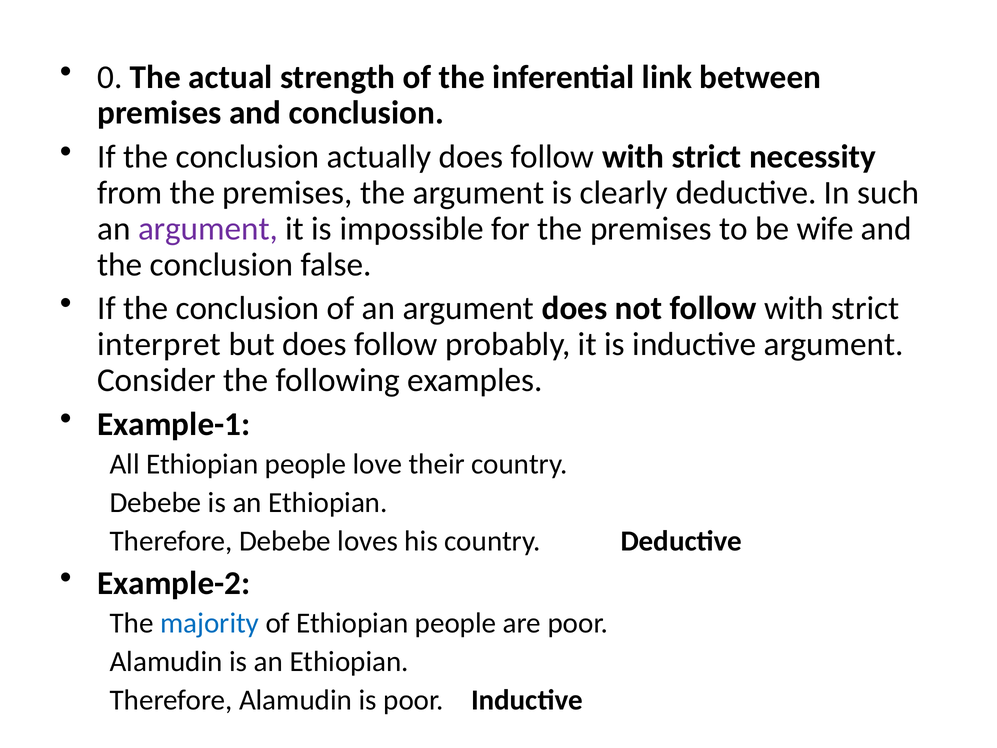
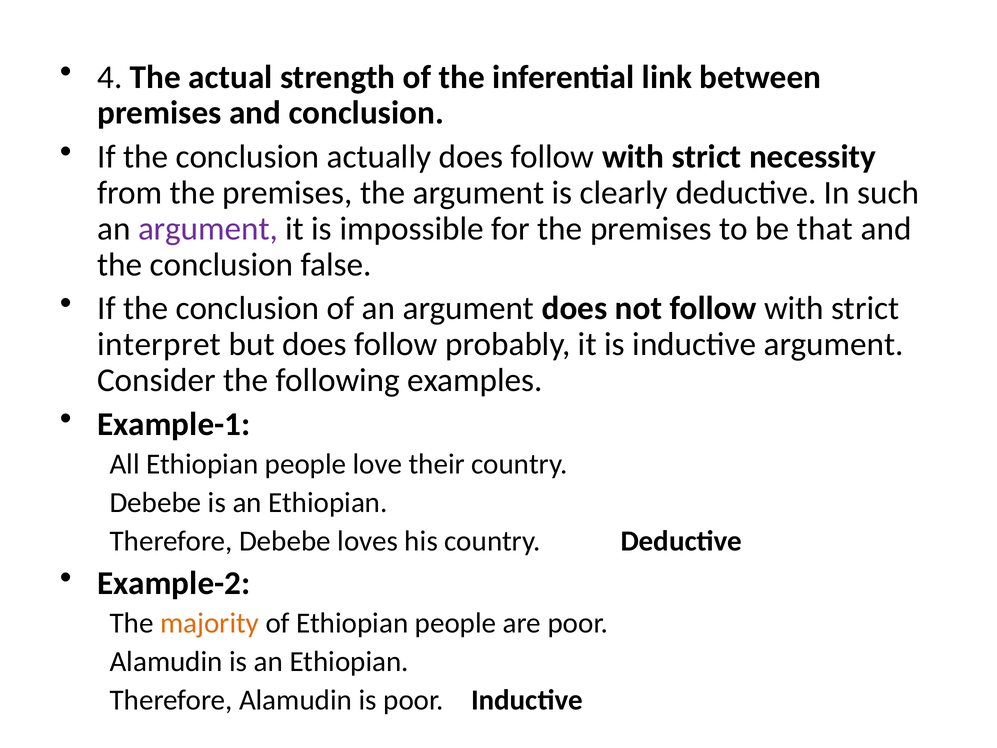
0: 0 -> 4 (110, 77)
wife: wife -> that (825, 229)
majority colour: blue -> orange (210, 623)
